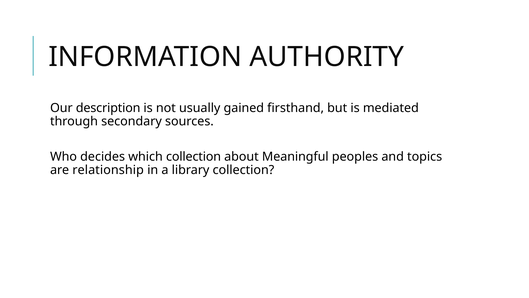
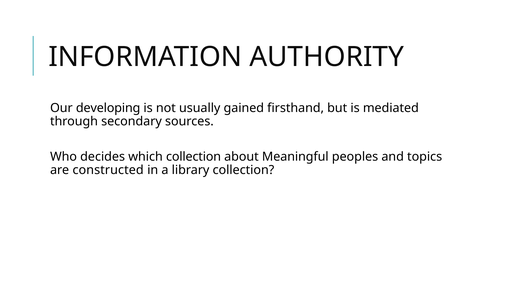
description: description -> developing (108, 108)
relationship: relationship -> constructed (108, 170)
